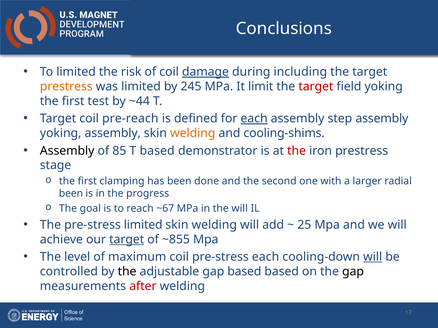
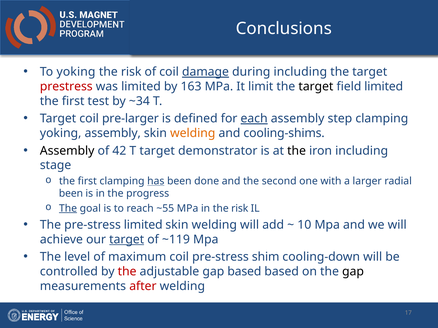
To limited: limited -> yoking (76, 72)
prestress colour: orange -> red (66, 87)
245: 245 -> 163 (191, 87)
target colour: red -> black (316, 87)
field yoking: yoking -> limited (384, 87)
~44: ~44 -> ~34 (139, 101)
pre-reach: pre-reach -> pre-larger (130, 119)
step assembly: assembly -> clamping (382, 119)
85: 85 -> 42 (119, 151)
T based: based -> target (157, 151)
the colour: red -> black (297, 151)
iron prestress: prestress -> including (362, 151)
has underline: none -> present (156, 181)
The underline: none -> present (68, 209)
~67: ~67 -> ~55 (165, 209)
in the will: will -> risk (240, 209)
25: 25 -> 10 (304, 225)
~855: ~855 -> ~119 (176, 240)
pre-stress each: each -> shim (266, 257)
will underline: present -> none (373, 257)
the colour: black -> red (127, 272)
